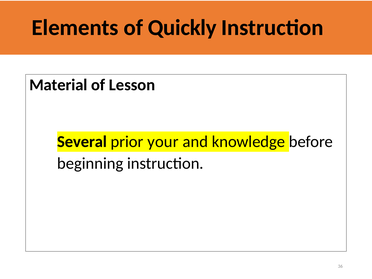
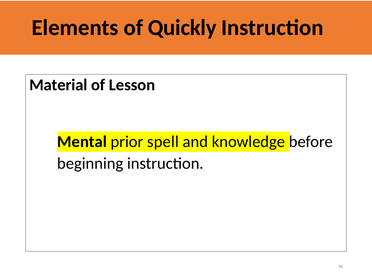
Several: Several -> Mental (82, 142)
your: your -> spell (163, 142)
